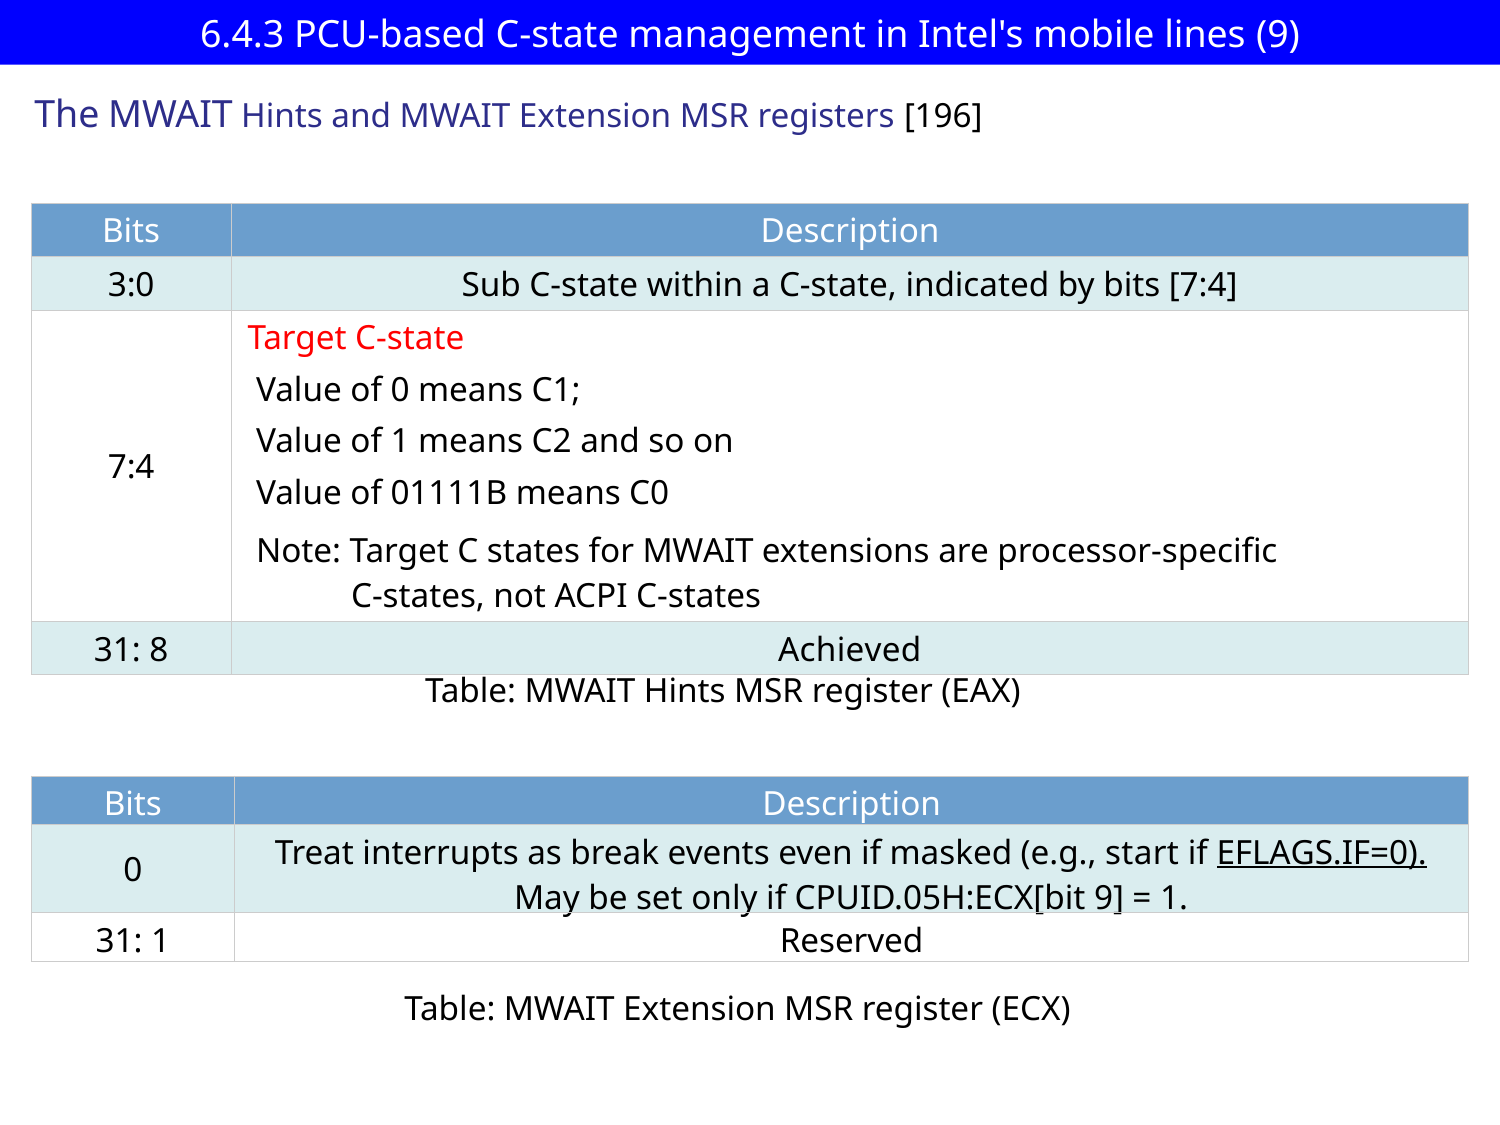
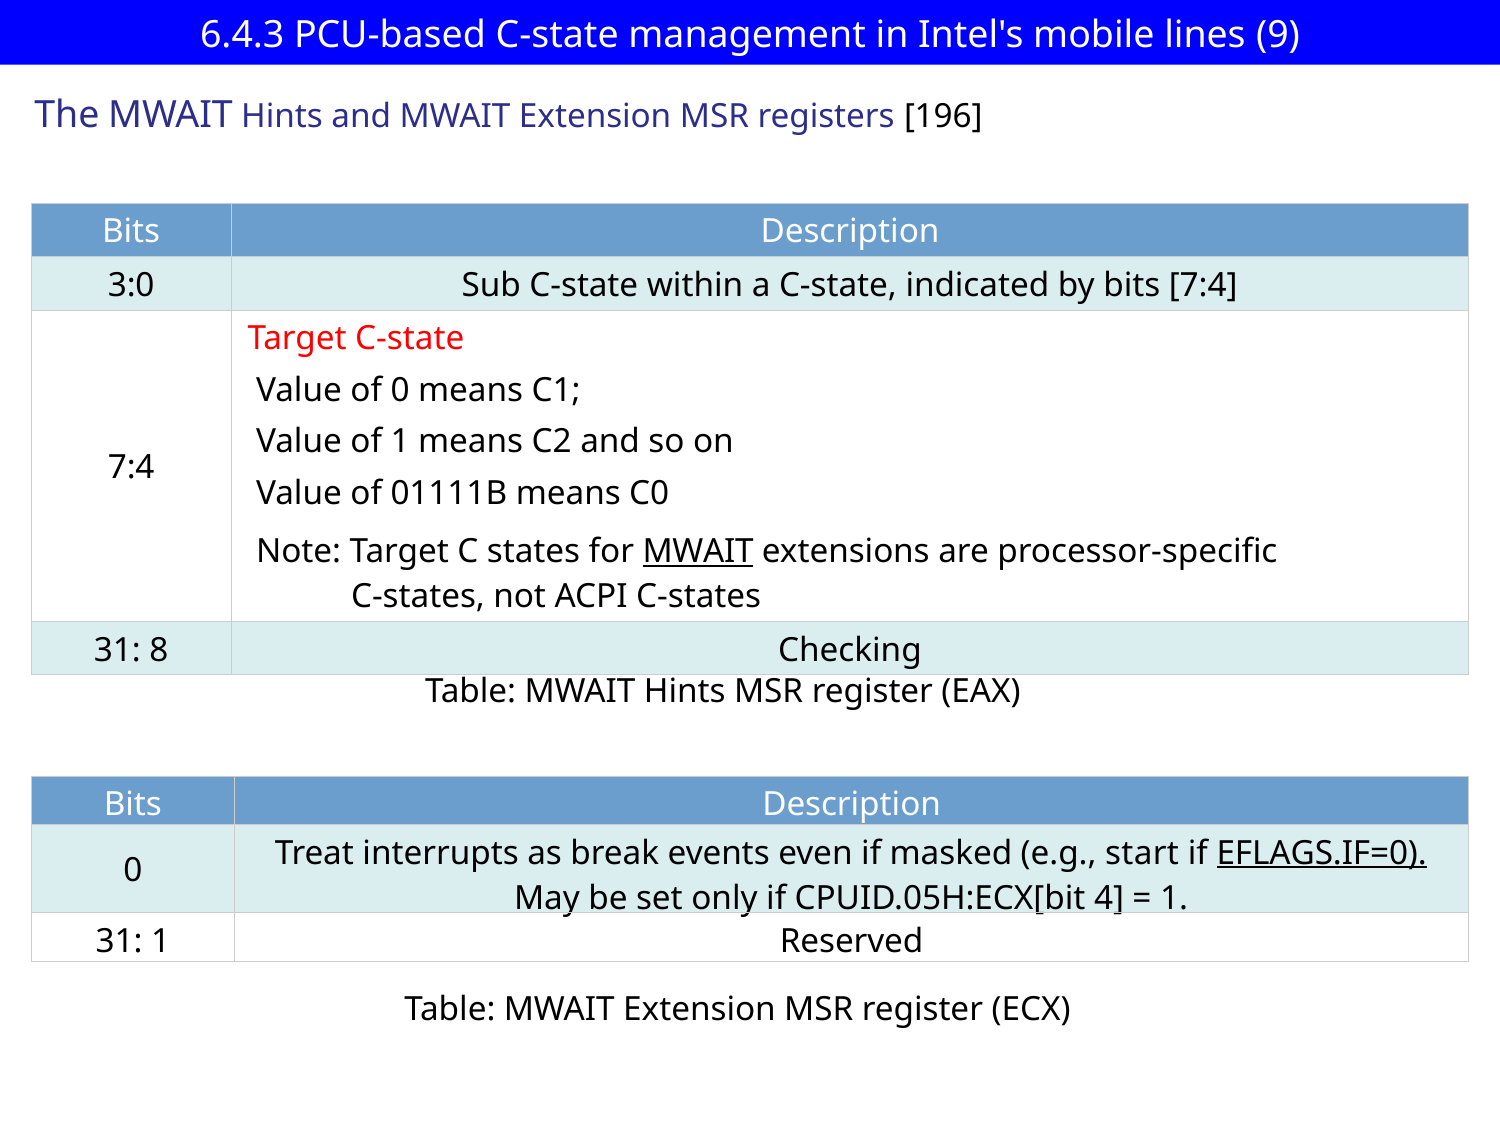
MWAIT underline: none -> present (698, 551)
Achieved: Achieved -> Checking (850, 650)
CPUID.05H:ECX[bit 9: 9 -> 4 (1109, 898)
